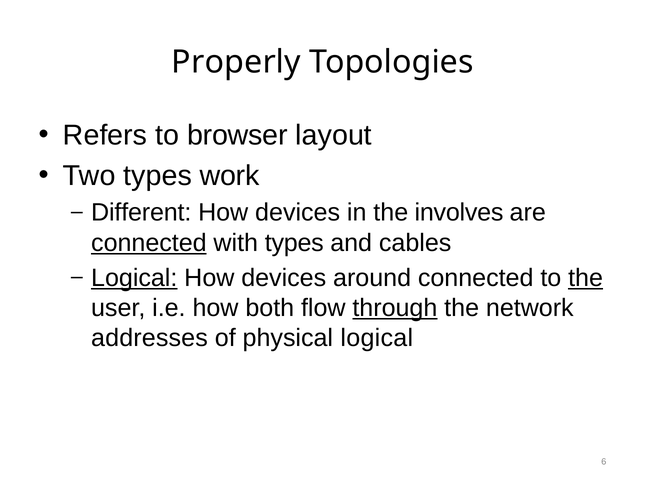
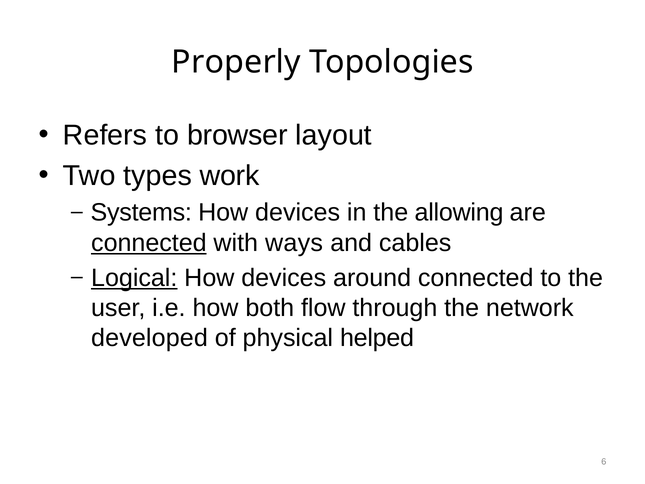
Different: Different -> Systems (141, 212)
involves: involves -> allowing (459, 212)
with types: types -> ways (294, 243)
the underline: present -> none (586, 278)
through underline: present -> none (395, 308)
addresses: addresses -> developed (149, 338)
physical logical: logical -> helped (377, 338)
